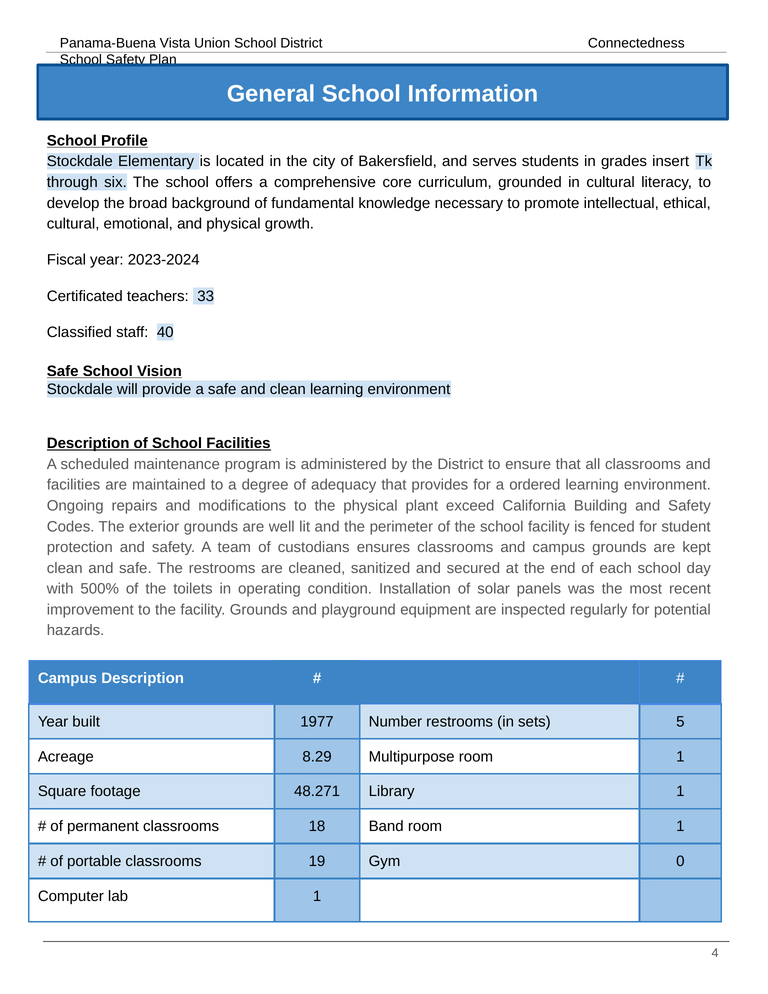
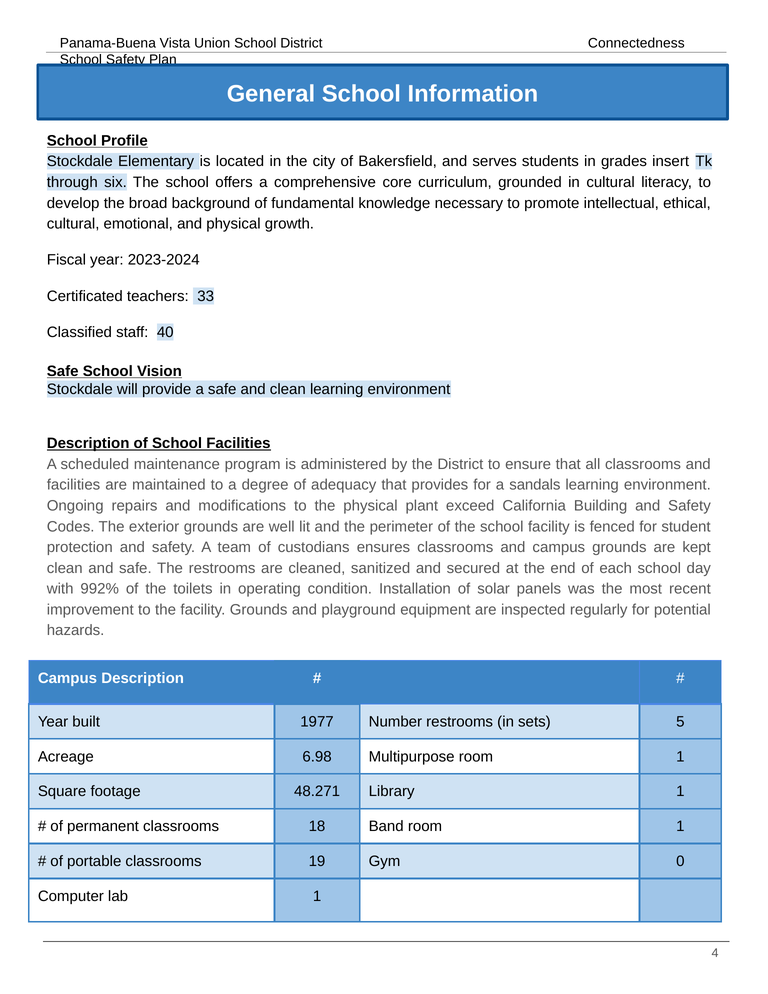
ordered: ordered -> sandals (535, 485)
500%: 500% -> 992% (100, 589)
8.29: 8.29 -> 6.98 (317, 756)
